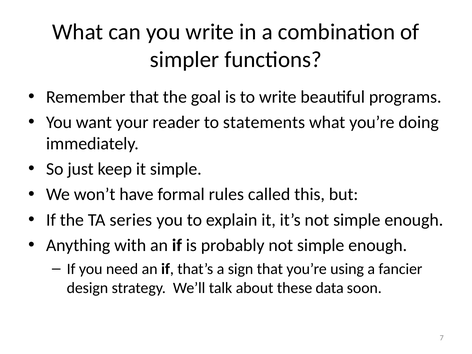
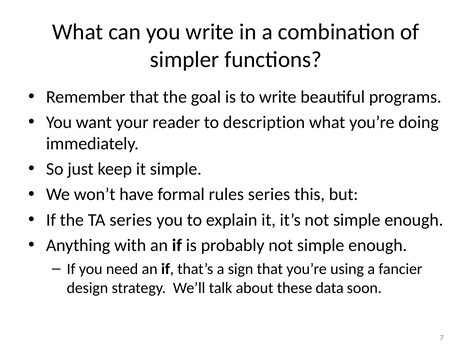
statements: statements -> description (264, 122)
rules called: called -> series (269, 194)
